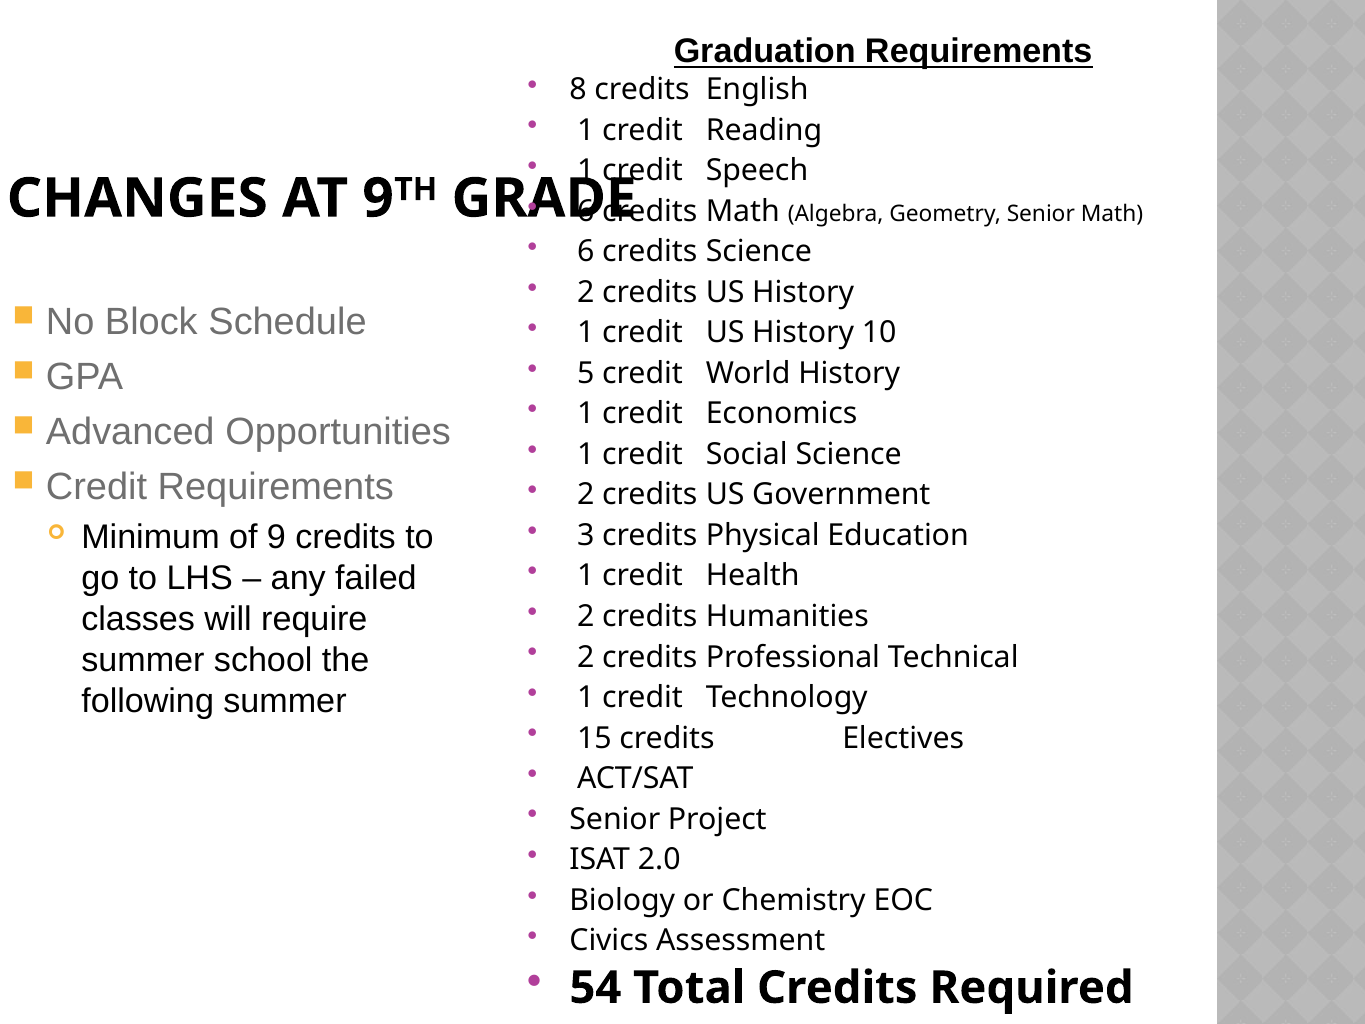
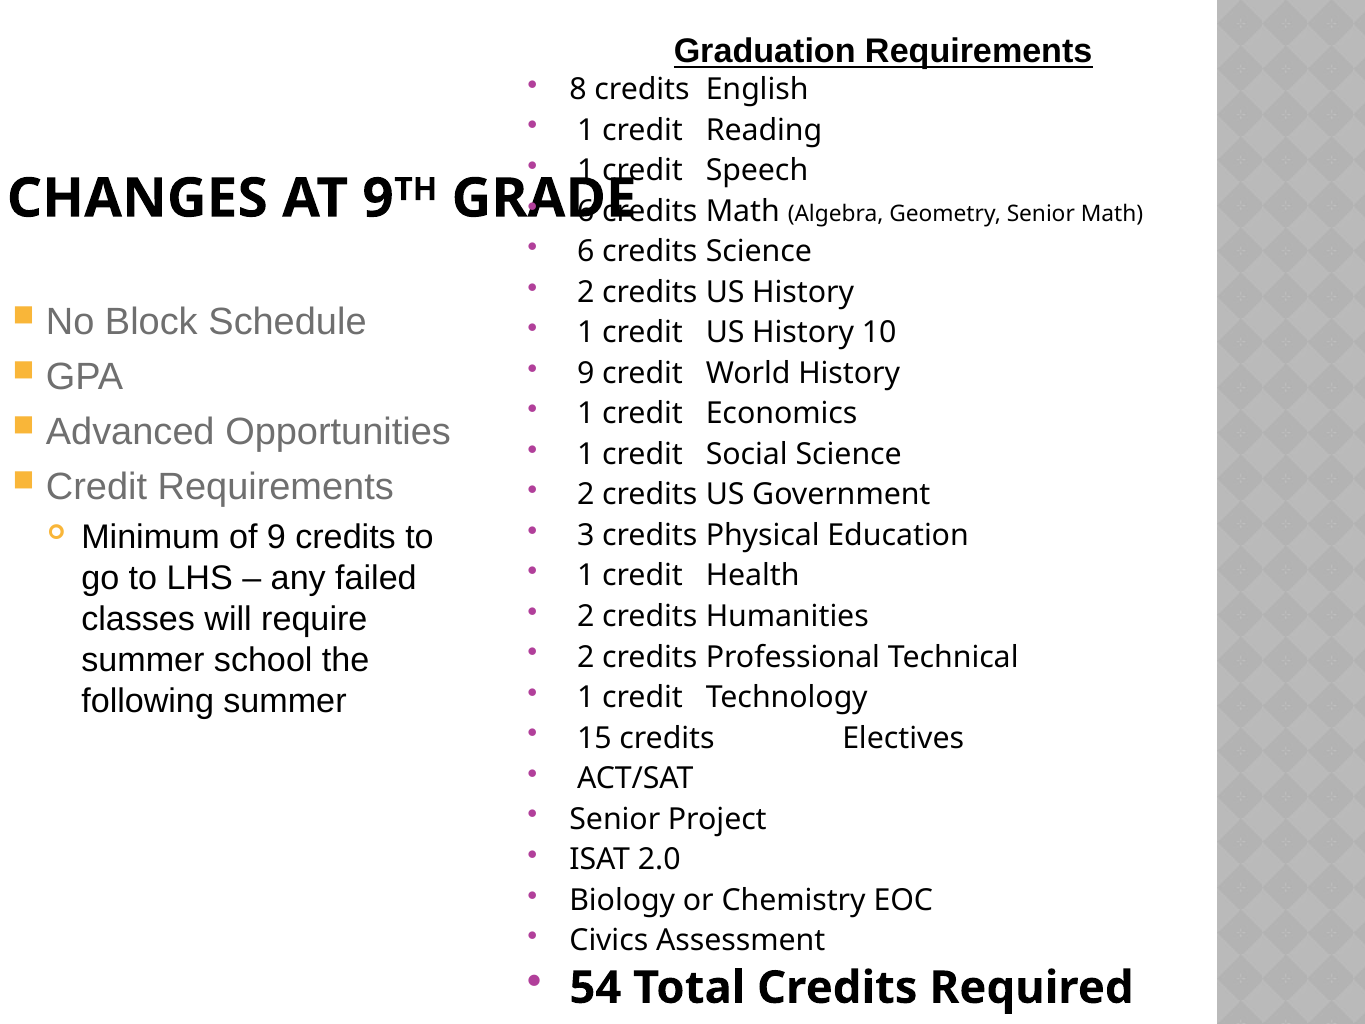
5: 5 -> 9 (586, 373)
